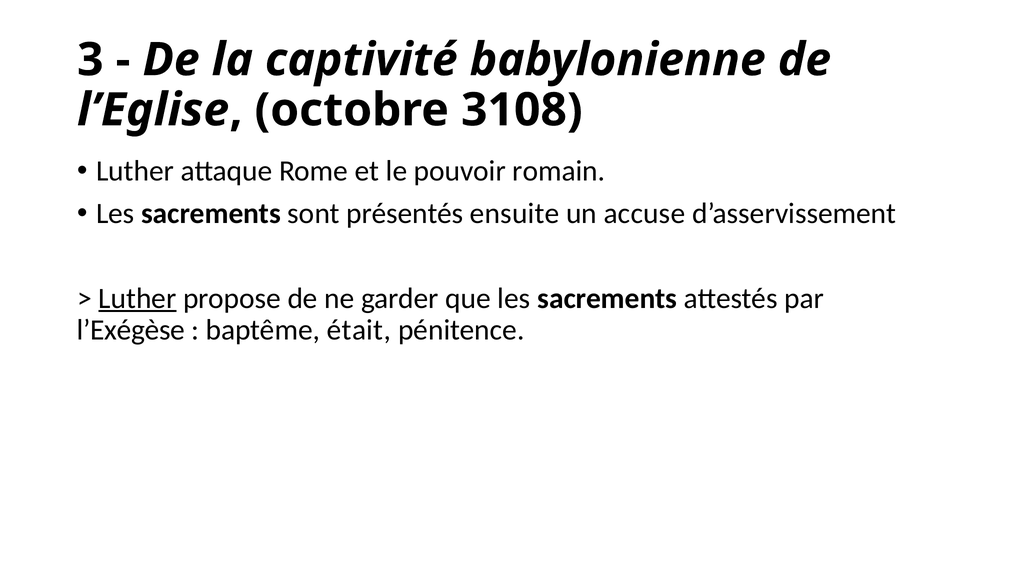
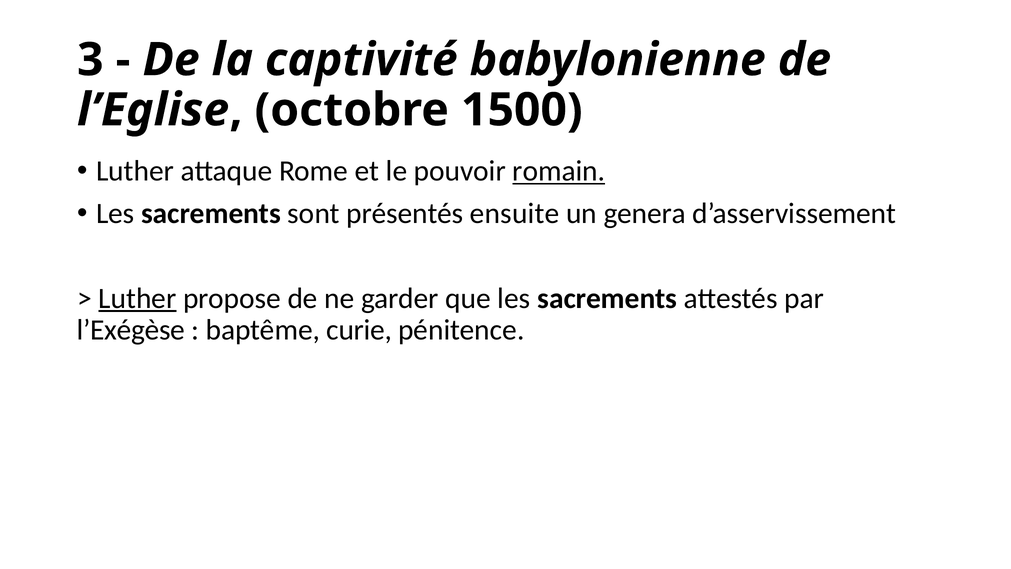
3108: 3108 -> 1500 (522, 110)
romain underline: none -> present (559, 171)
accuse: accuse -> genera (645, 213)
était: était -> curie (359, 330)
